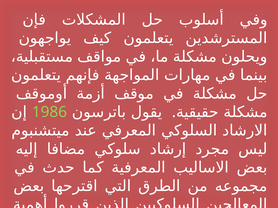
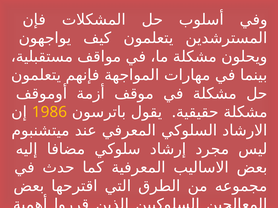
1986 colour: light green -> yellow (49, 112)
